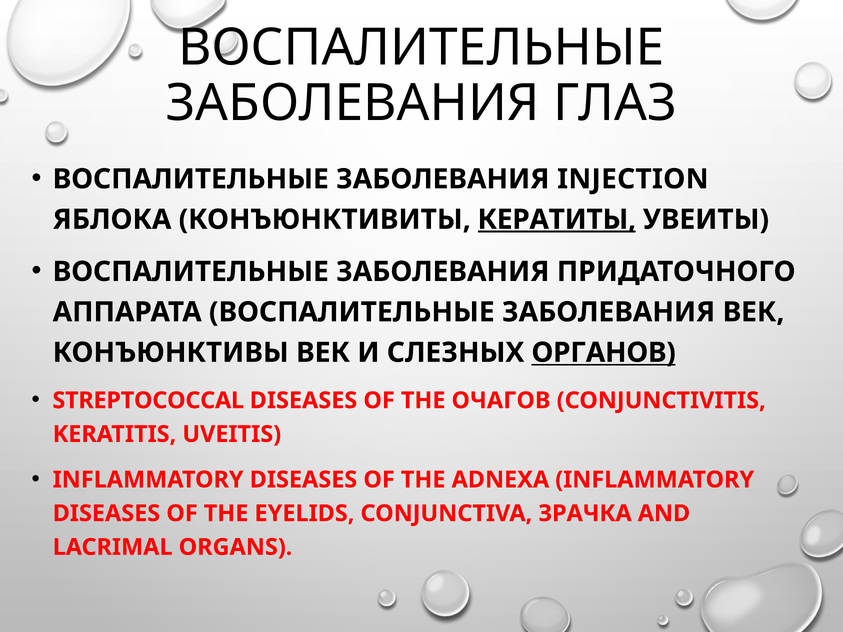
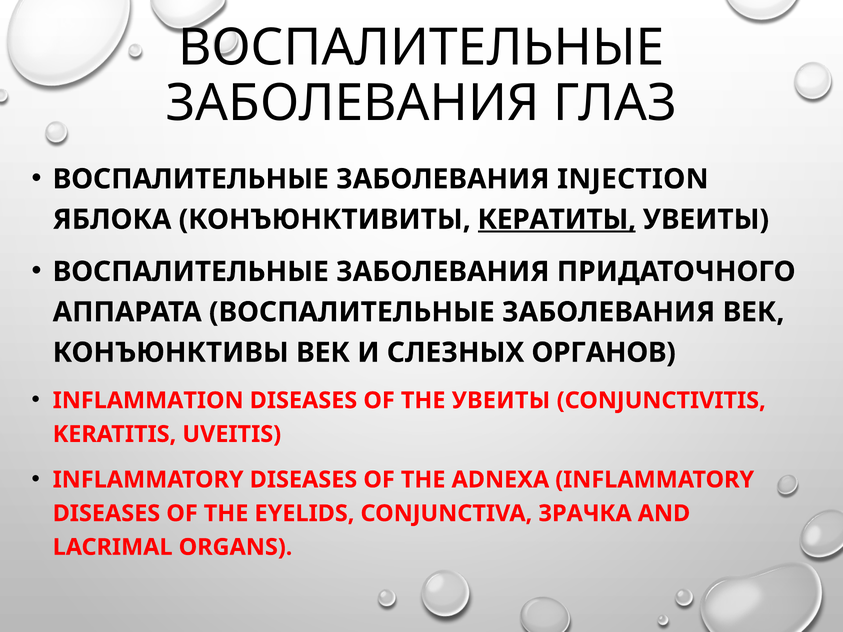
ОРГАНОВ underline: present -> none (604, 353)
STREPTOCOCCAL: STREPTOCOCCAL -> INFLAMMATION (148, 401)
THE ОЧАГОВ: ОЧАГОВ -> УВЕИТЫ (501, 401)
